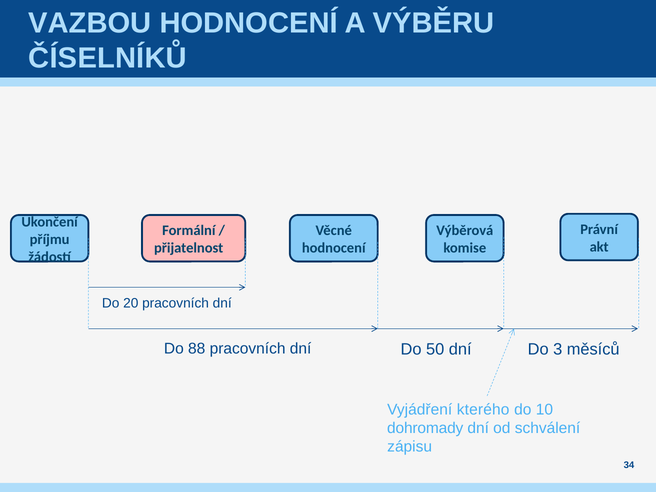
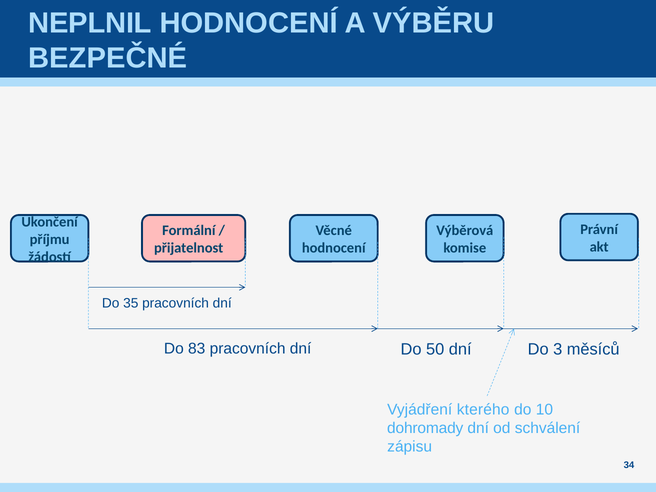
VAZBOU: VAZBOU -> NEPLNIL (90, 23)
ČÍSELNÍKŮ: ČÍSELNÍKŮ -> BEZPEČNÉ (108, 58)
20: 20 -> 35 (131, 303)
88: 88 -> 83 (197, 349)
